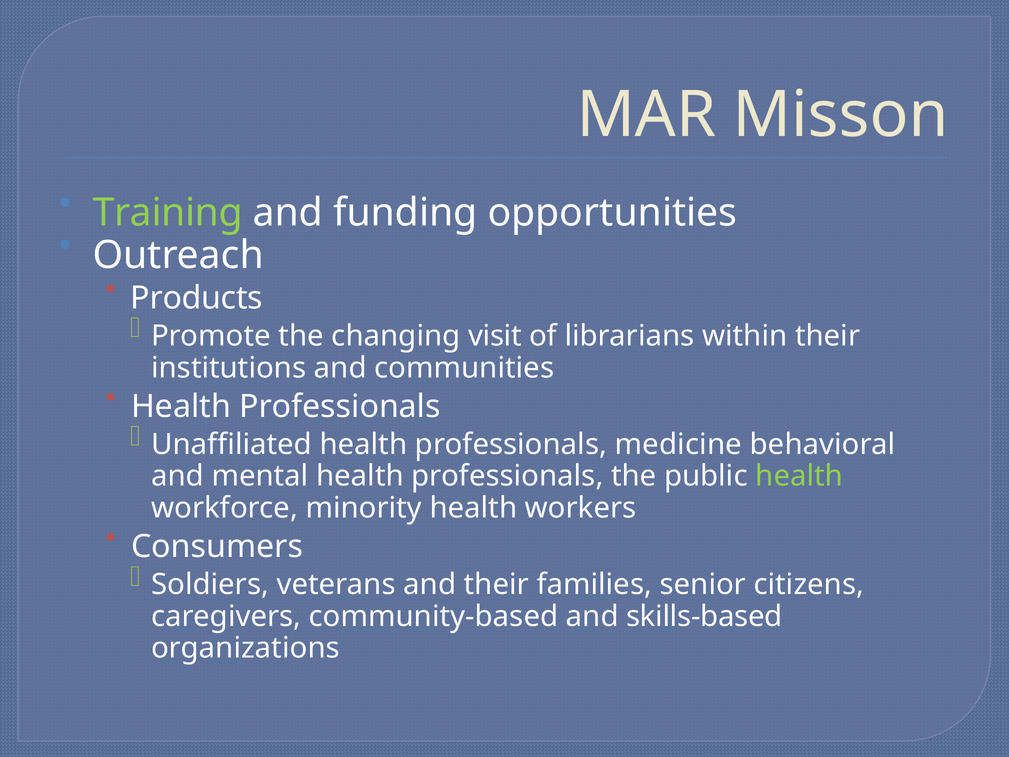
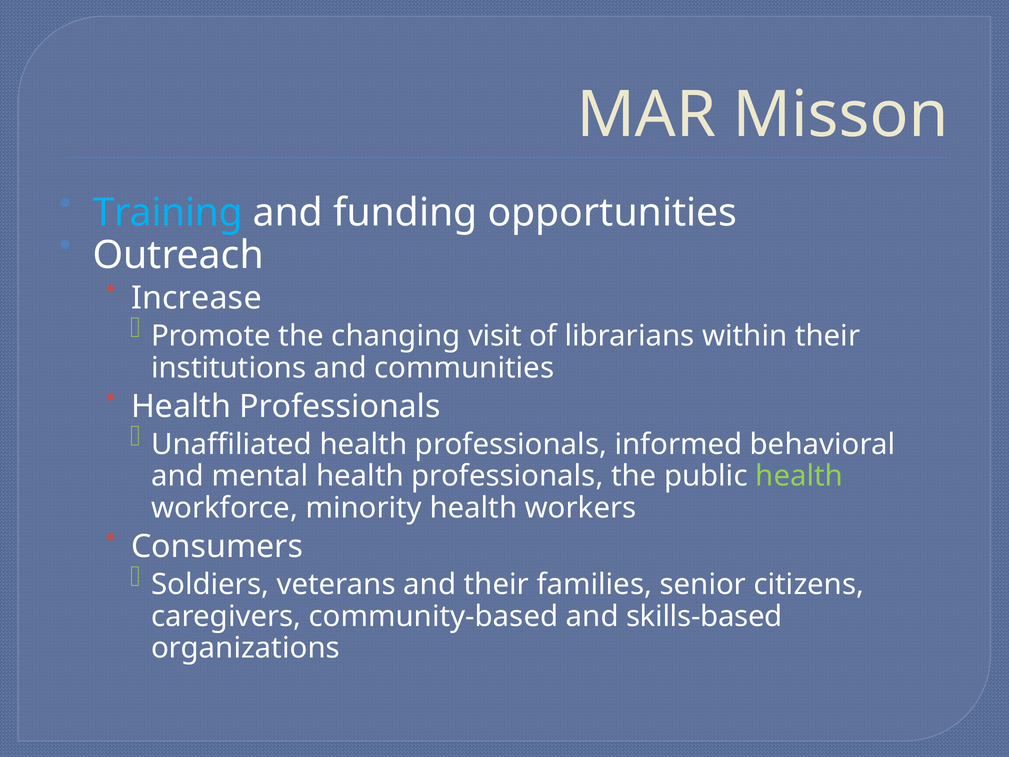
Training colour: light green -> light blue (168, 213)
Products: Products -> Increase (196, 298)
medicine: medicine -> informed (678, 444)
